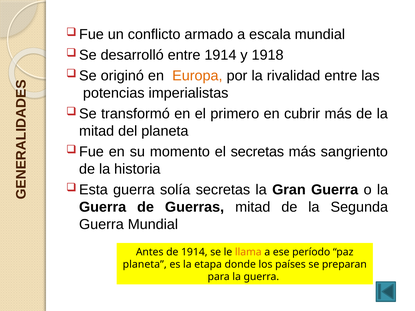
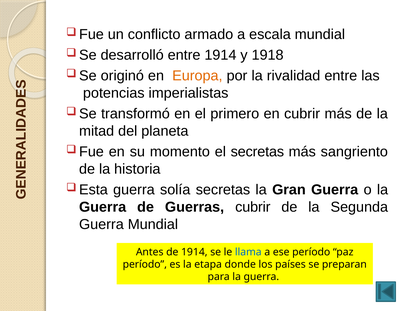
Guerras mitad: mitad -> cubrir (253, 207)
llama colour: orange -> blue (248, 252)
planeta: planeta -> período (145, 265)
